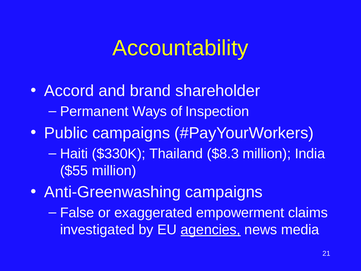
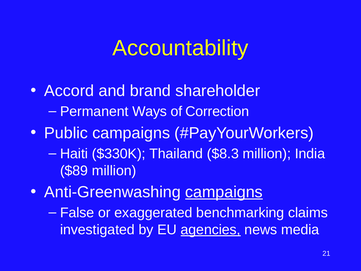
Inspection: Inspection -> Correction (217, 111)
$55: $55 -> $89 (74, 170)
campaigns underline: none -> present (224, 192)
empowerment: empowerment -> benchmarking (240, 213)
